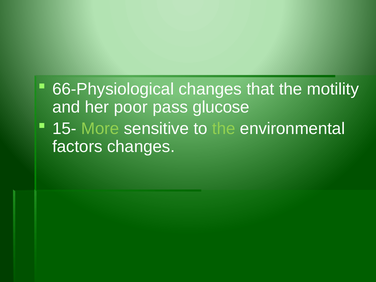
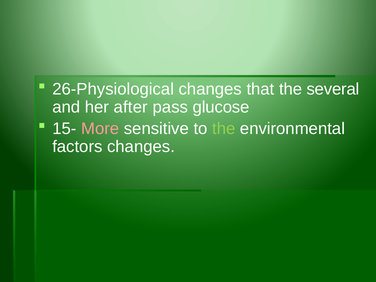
66-Physiological: 66-Physiological -> 26-Physiological (113, 89)
motility: motility -> several (333, 89)
poor: poor -> after (131, 107)
More colour: light green -> pink (100, 129)
